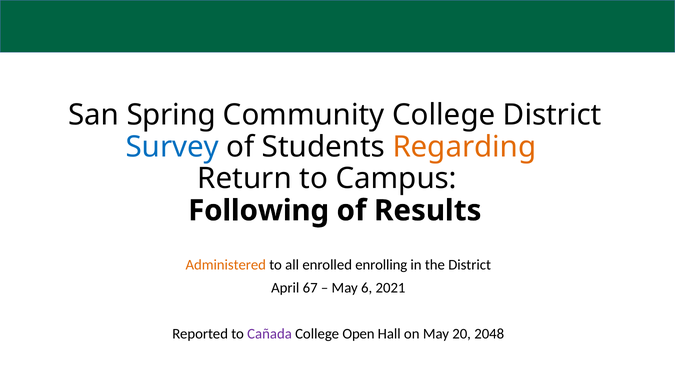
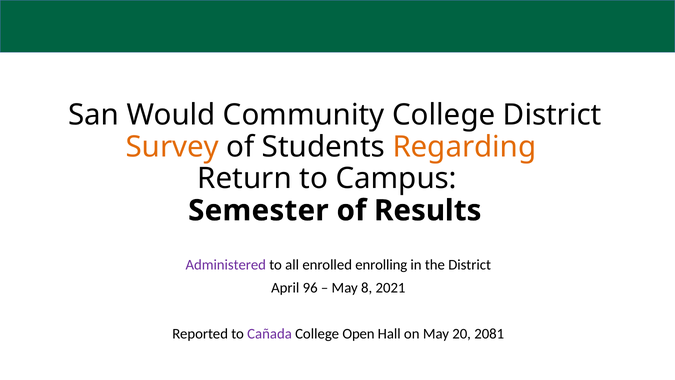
Spring: Spring -> Would (171, 115)
Survey colour: blue -> orange (172, 147)
Following: Following -> Semester (258, 210)
Administered colour: orange -> purple (226, 265)
67: 67 -> 96 (310, 288)
6: 6 -> 8 (367, 288)
2048: 2048 -> 2081 (489, 333)
